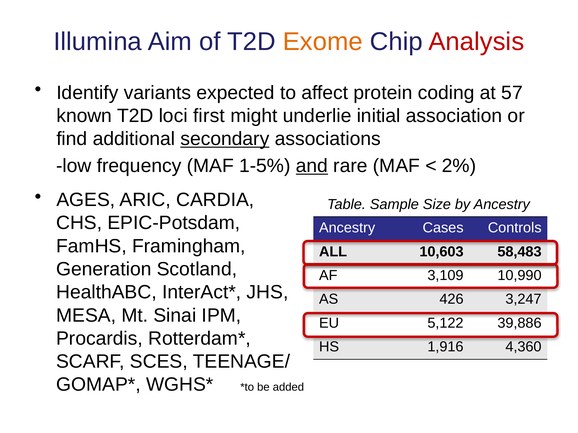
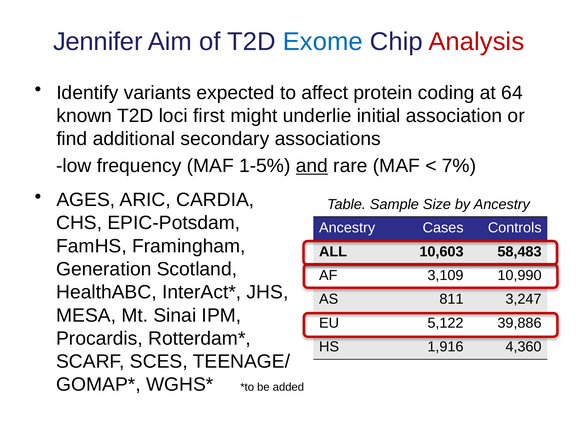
Illumina: Illumina -> Jennifer (98, 42)
Exome colour: orange -> blue (323, 42)
57: 57 -> 64 (512, 93)
secondary underline: present -> none (225, 139)
2%: 2% -> 7% (459, 166)
426: 426 -> 811 (452, 300)
